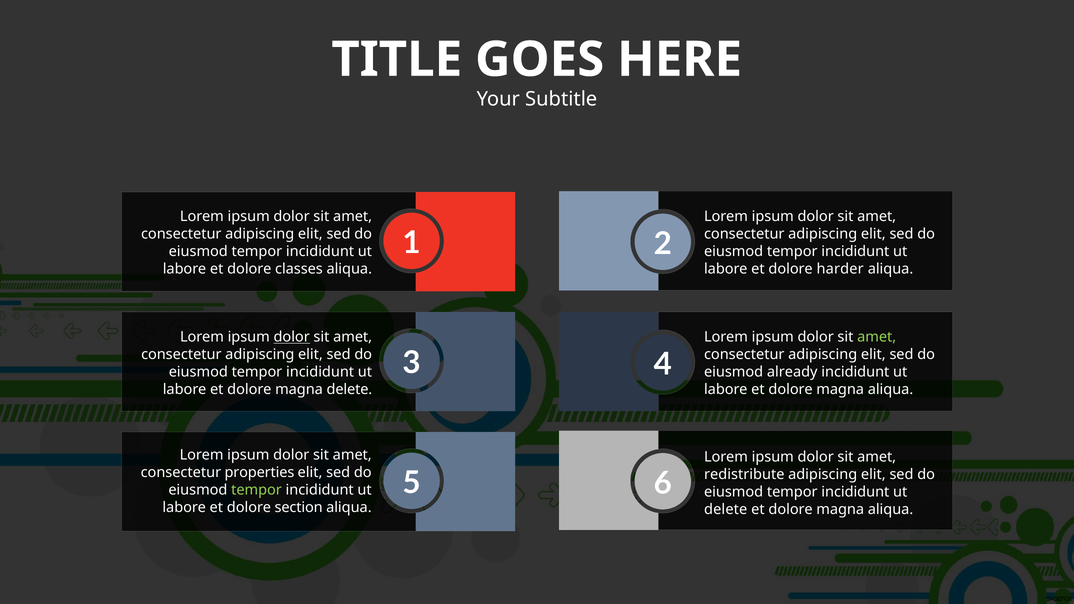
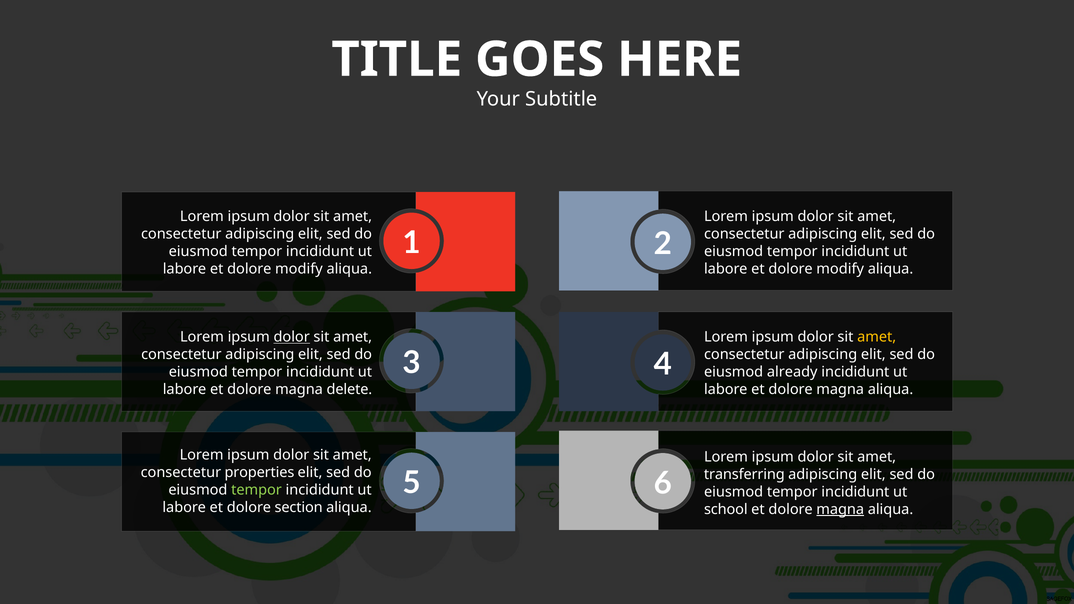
classes: classes -> modify (299, 269)
harder: harder -> modify (840, 269)
amet colour: light green -> yellow (877, 337)
redistribute: redistribute -> transferring (744, 474)
delete: delete -> school (726, 509)
magna underline: none -> present (840, 509)
